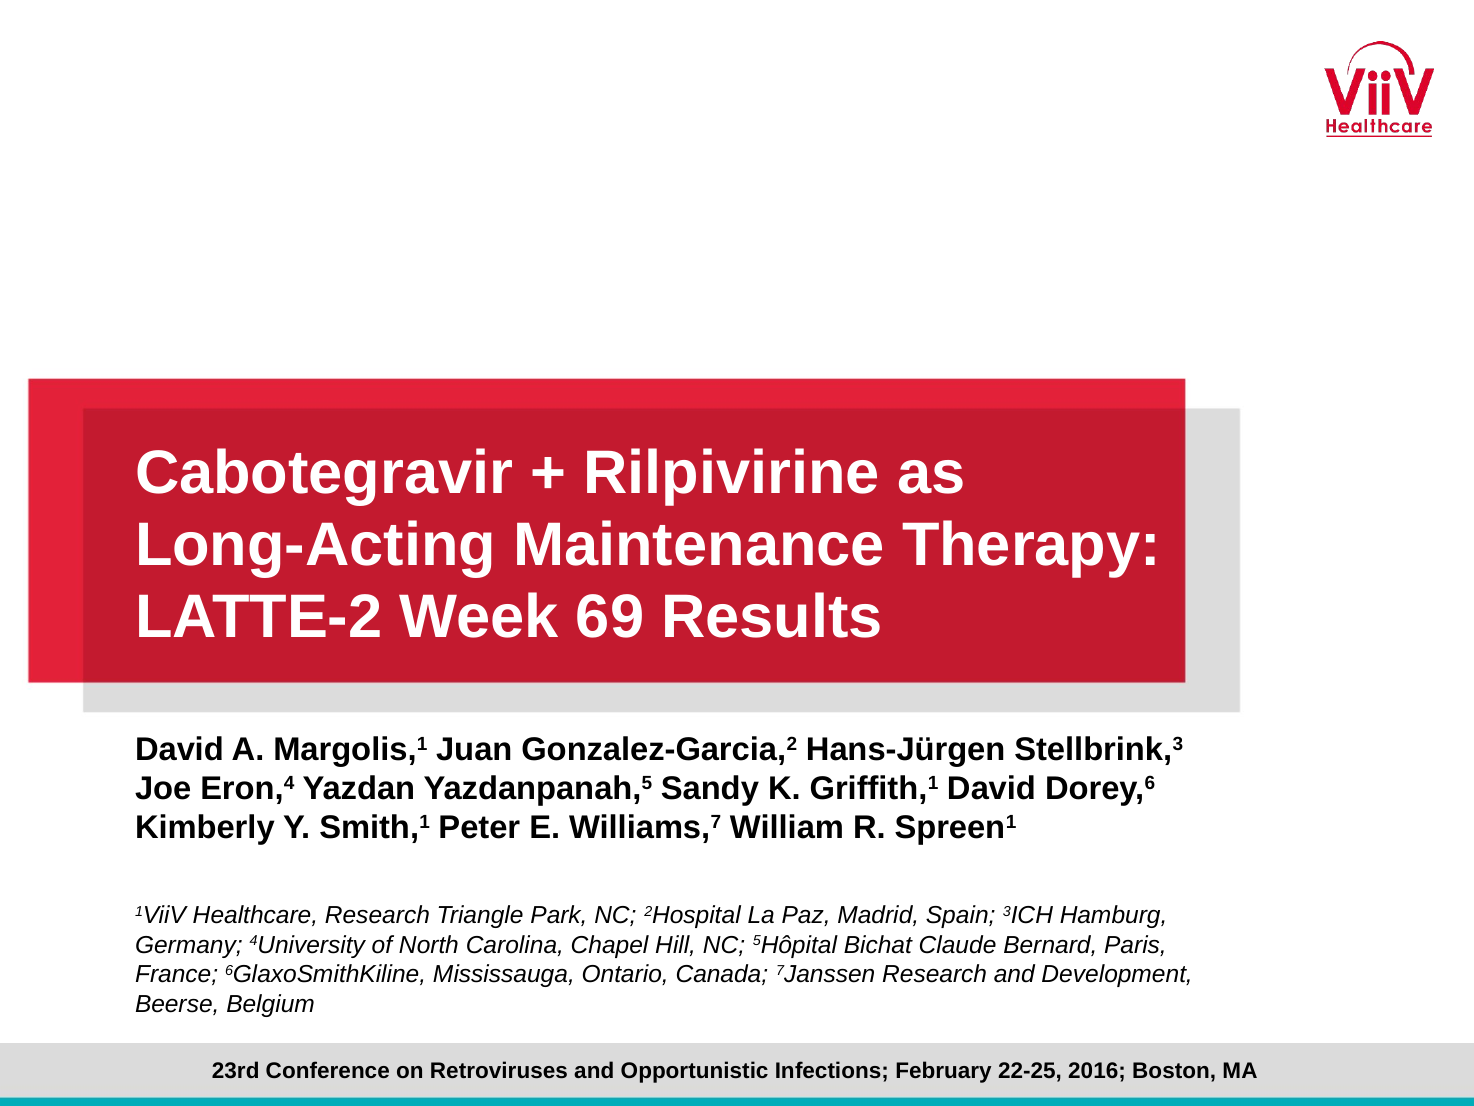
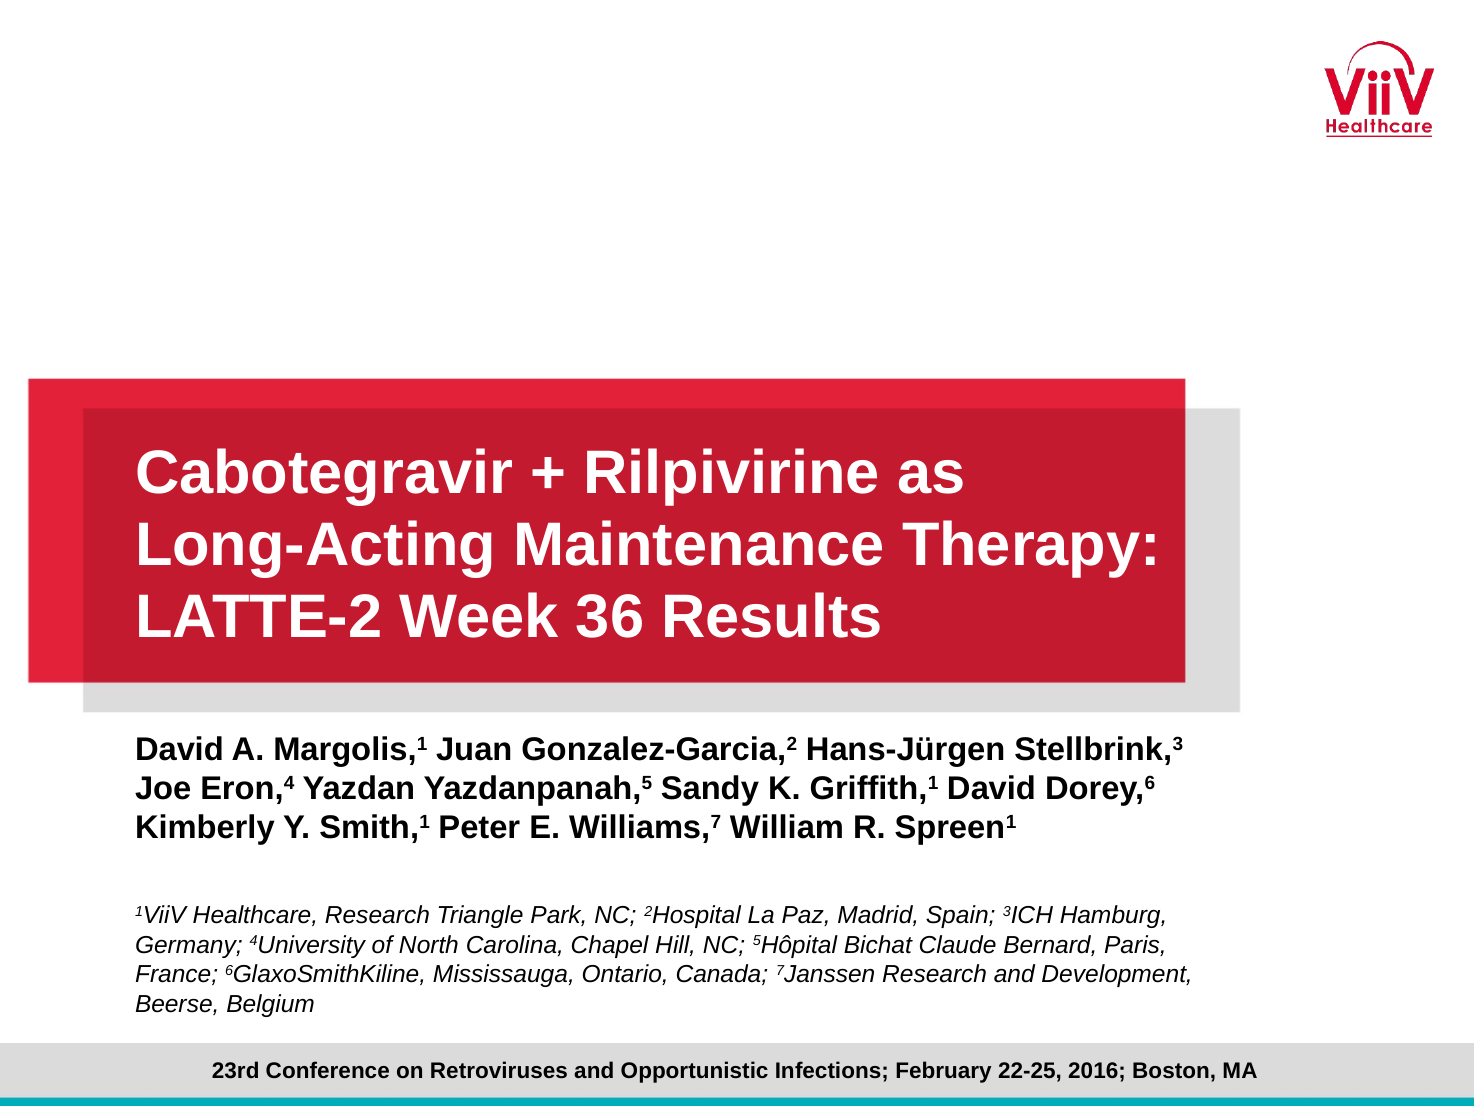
69: 69 -> 36 (610, 617)
